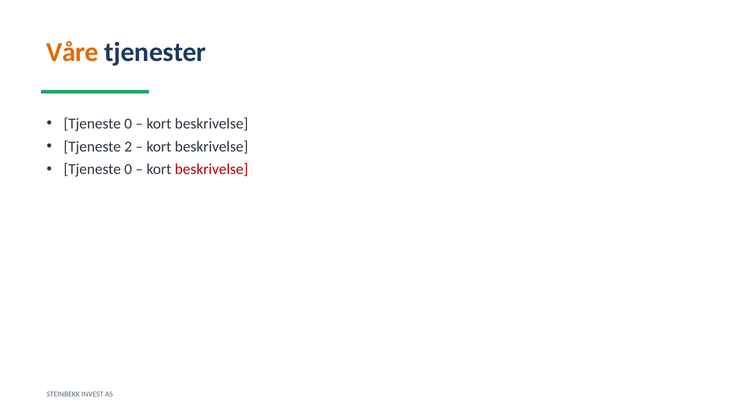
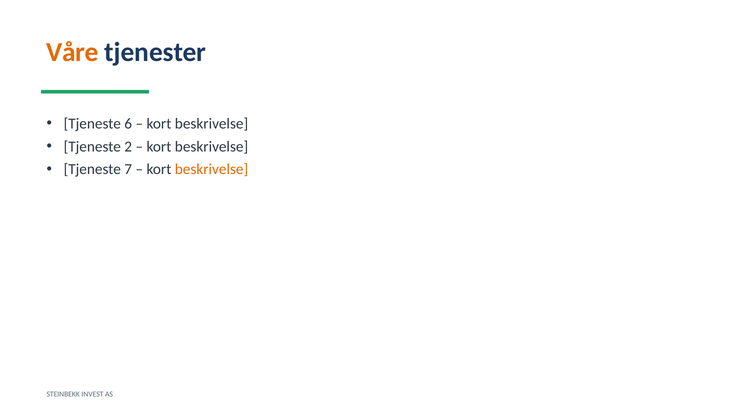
0: 0 -> 6 (128, 124)
0: 0 -> 7 (128, 170)
beskrivelse colour: red -> orange (212, 170)
